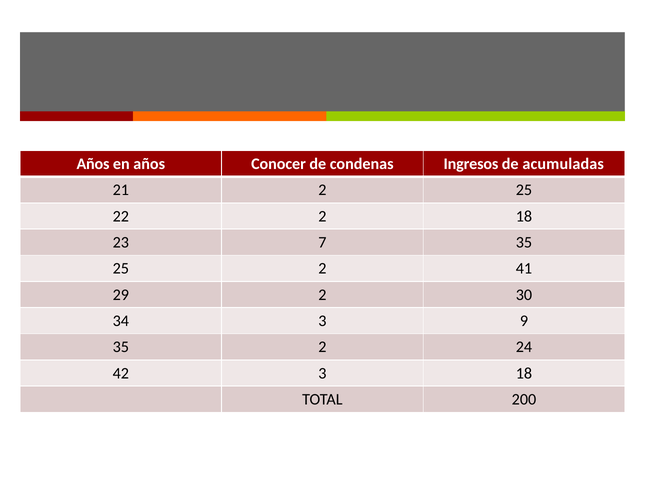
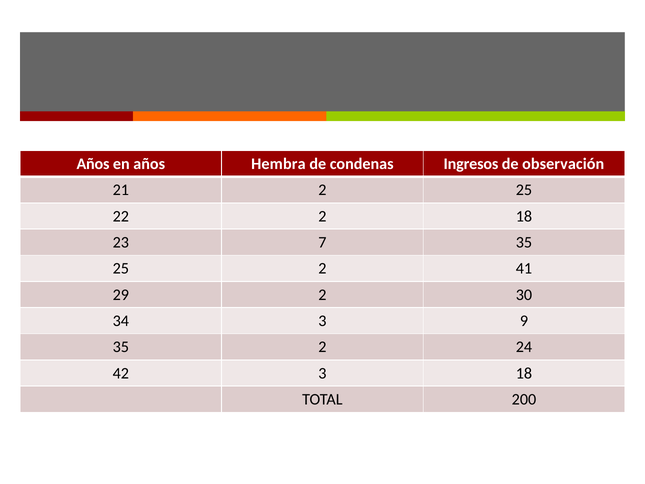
Conocer: Conocer -> Hembra (278, 164)
acumuladas: acumuladas -> observación (563, 164)
